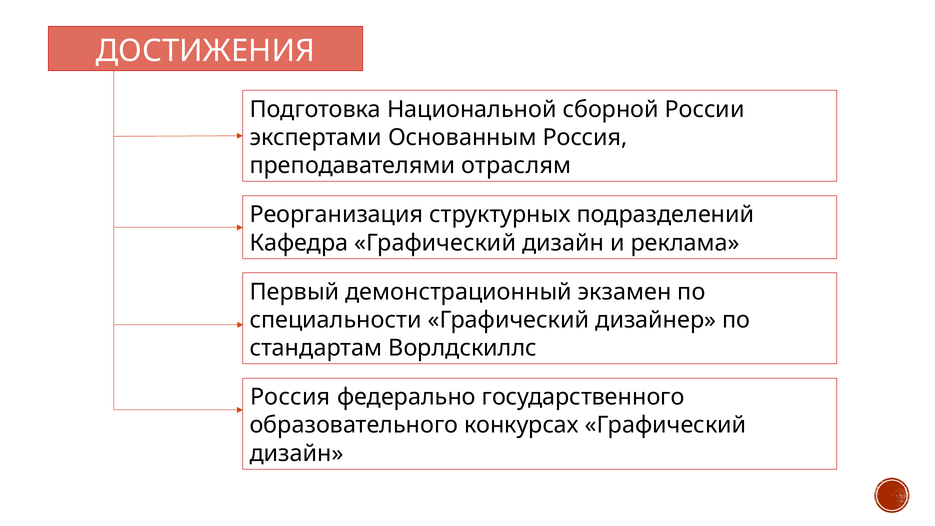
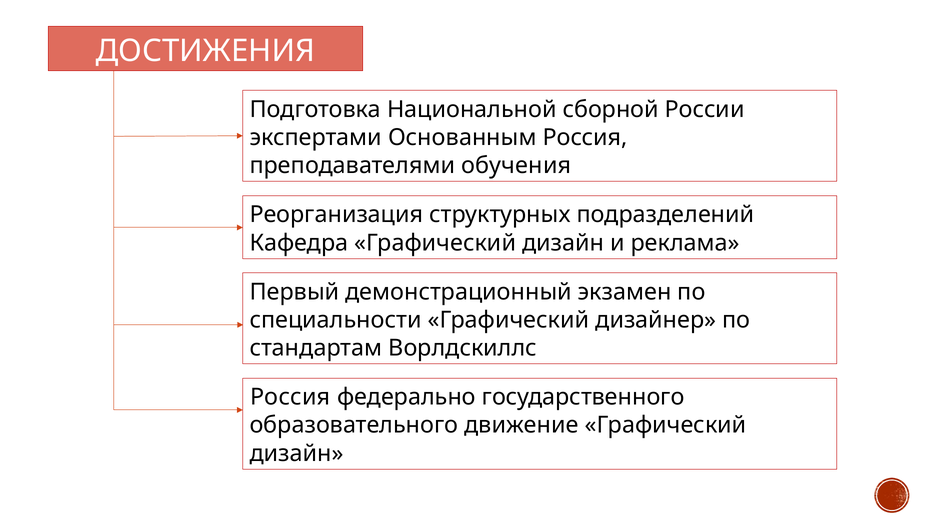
отраслям: отраслям -> обучения (516, 165)
конкурсах: конкурсах -> движение (521, 425)
